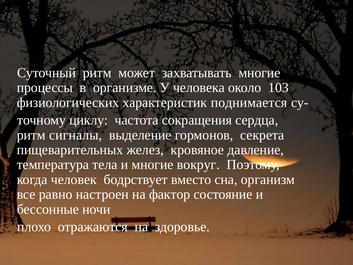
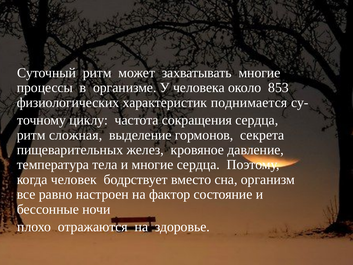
103: 103 -> 853 (278, 88)
сигналы: сигналы -> сложная (76, 135)
многие вокруг: вокруг -> сердца (198, 165)
